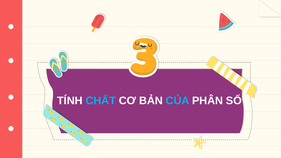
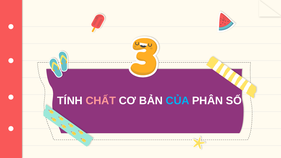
CHẤT colour: light blue -> pink (101, 101)
